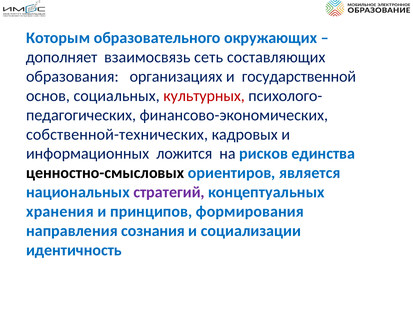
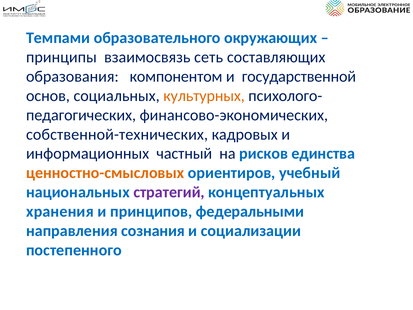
Которым: Которым -> Темпами (58, 38)
дополняет: дополняет -> принципы (61, 57)
организациях: организациях -> компонентом (176, 76)
культурных colour: red -> orange (204, 96)
ложится: ложится -> частный (184, 154)
ценностно-смысловых colour: black -> orange (105, 173)
является: является -> учебный (310, 173)
формирования: формирования -> федеральными (250, 211)
идентичность: идентичность -> постепенного (74, 250)
